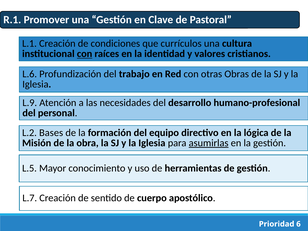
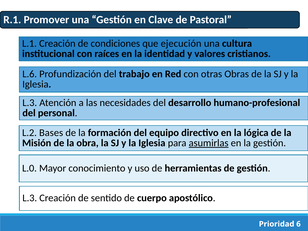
currículos: currículos -> ejecución (181, 44)
con underline: present -> none (85, 54)
L.9: L.9 -> L.3 (30, 103)
L.5: L.5 -> L.0 (29, 168)
L.7: L.7 -> L.3 (30, 198)
